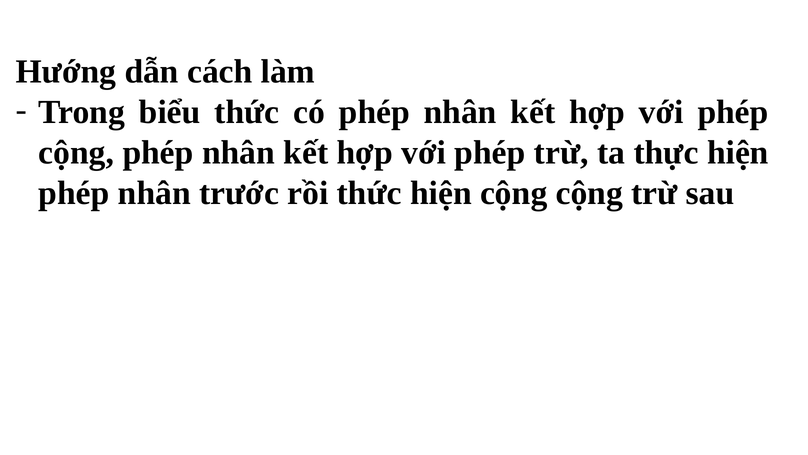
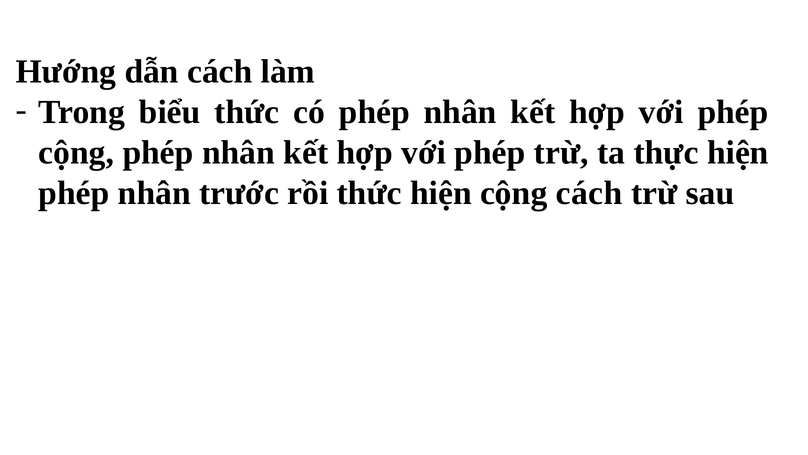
cộng cộng: cộng -> cách (589, 193)
